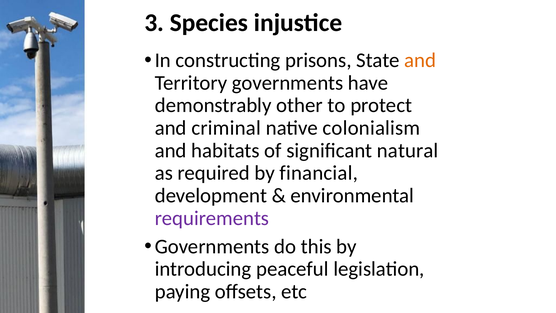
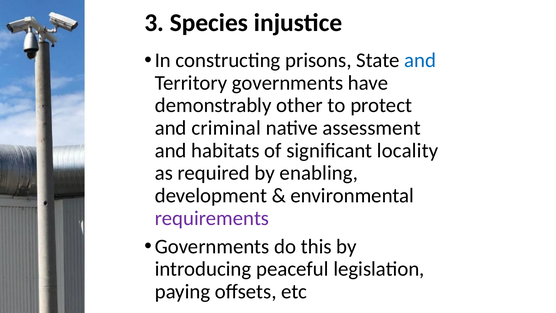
and colour: orange -> blue (420, 60)
colonialism: colonialism -> assessment (372, 128)
natural: natural -> locality (408, 150)
financial: financial -> enabling (319, 173)
